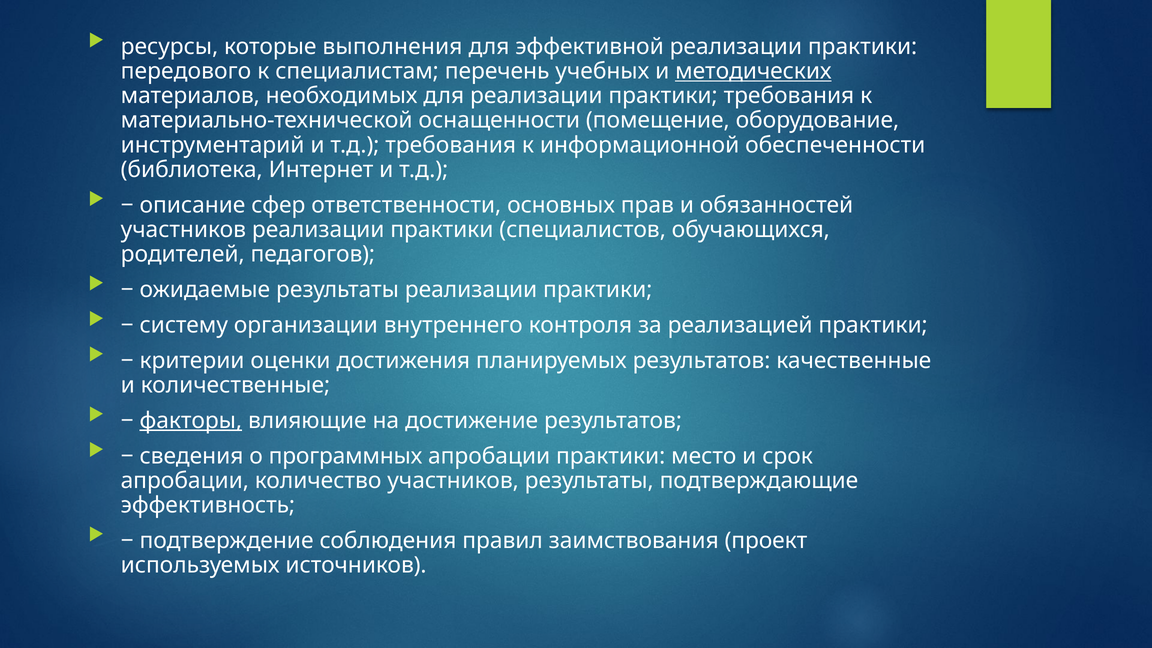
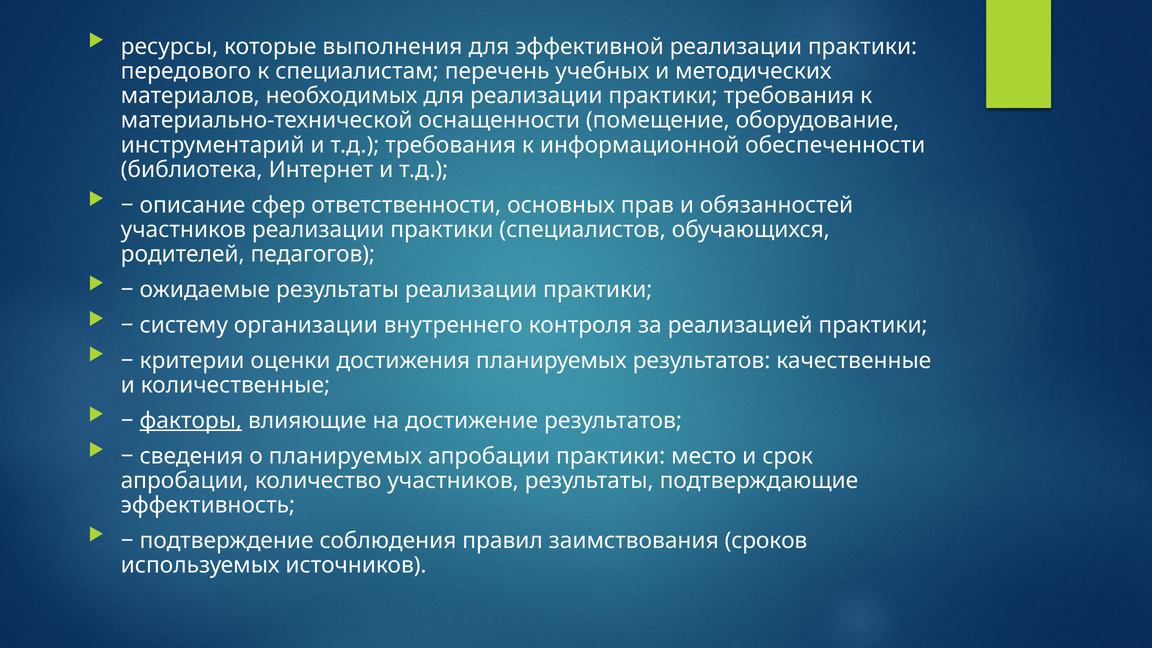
методических underline: present -> none (753, 71)
о программных: программных -> планируемых (345, 456)
проект: проект -> сроков (766, 541)
